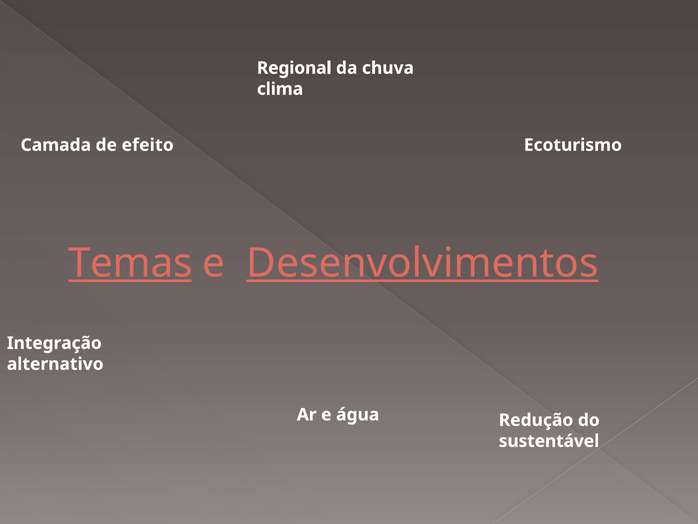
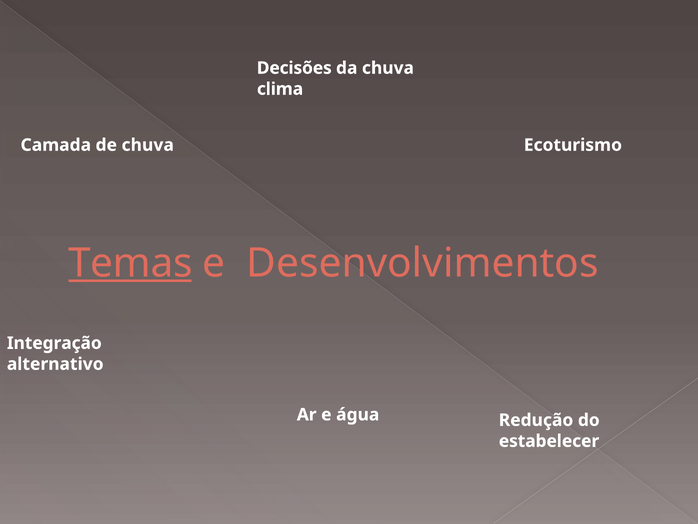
Regional: Regional -> Decisões (294, 68)
de efeito: efeito -> chuva (148, 145)
Desenvolvimentos underline: present -> none (422, 263)
sustentável: sustentável -> estabelecer (549, 441)
